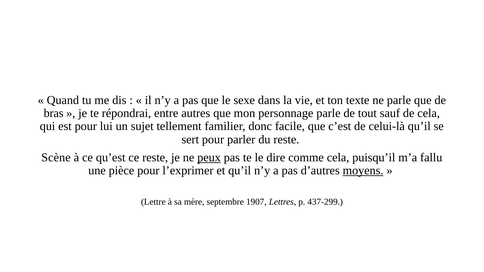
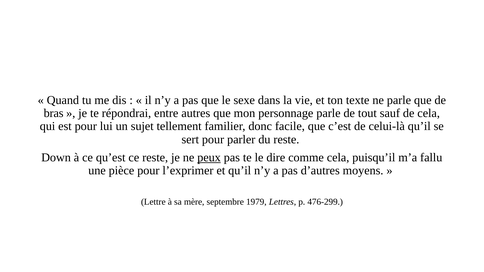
Scène: Scène -> Down (56, 158)
moyens underline: present -> none (363, 171)
1907: 1907 -> 1979 (256, 202)
437-299: 437-299 -> 476-299 (325, 202)
